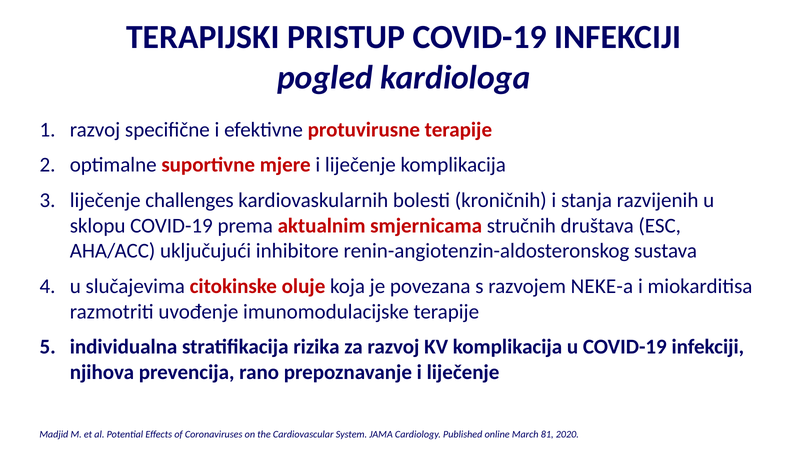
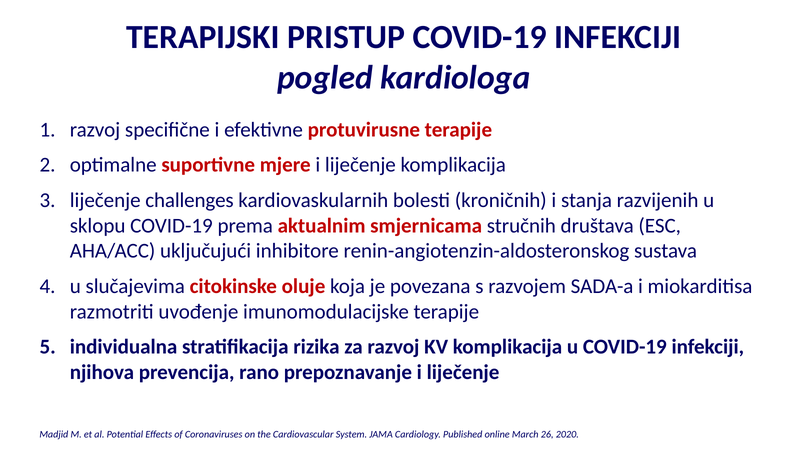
NEKE-a: NEKE-a -> SADA-a (602, 286)
81: 81 -> 26 (547, 434)
